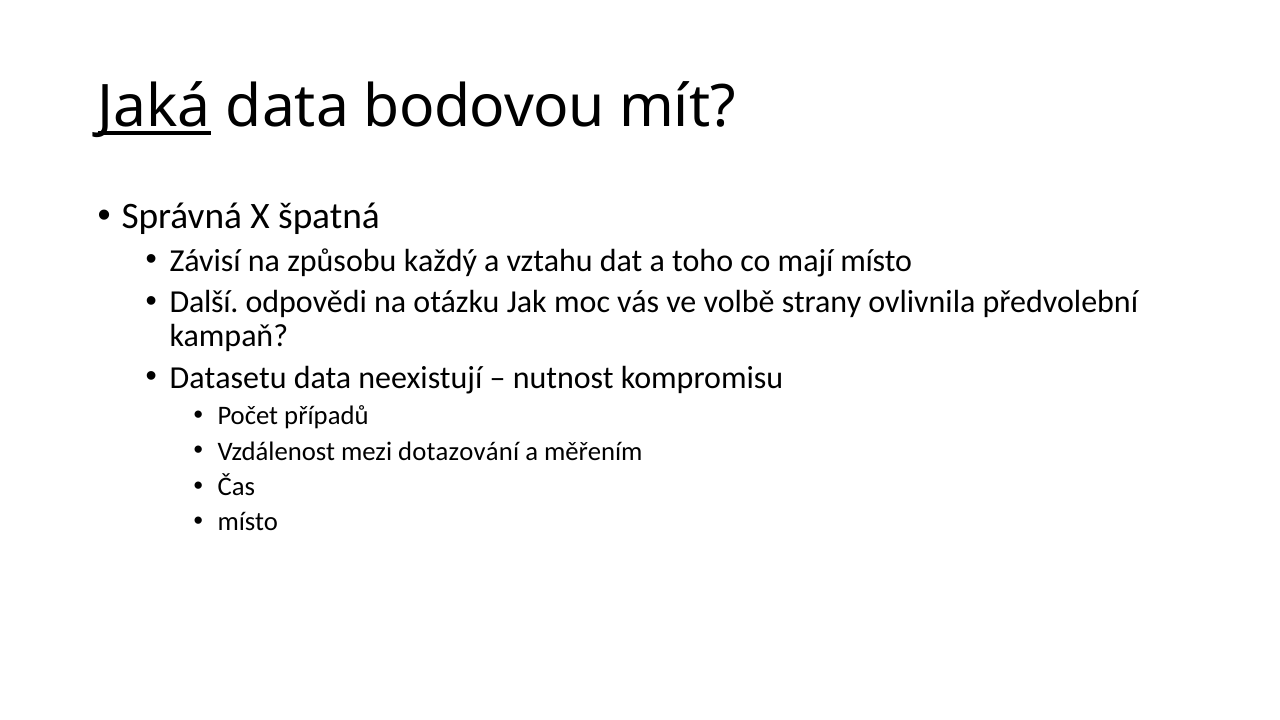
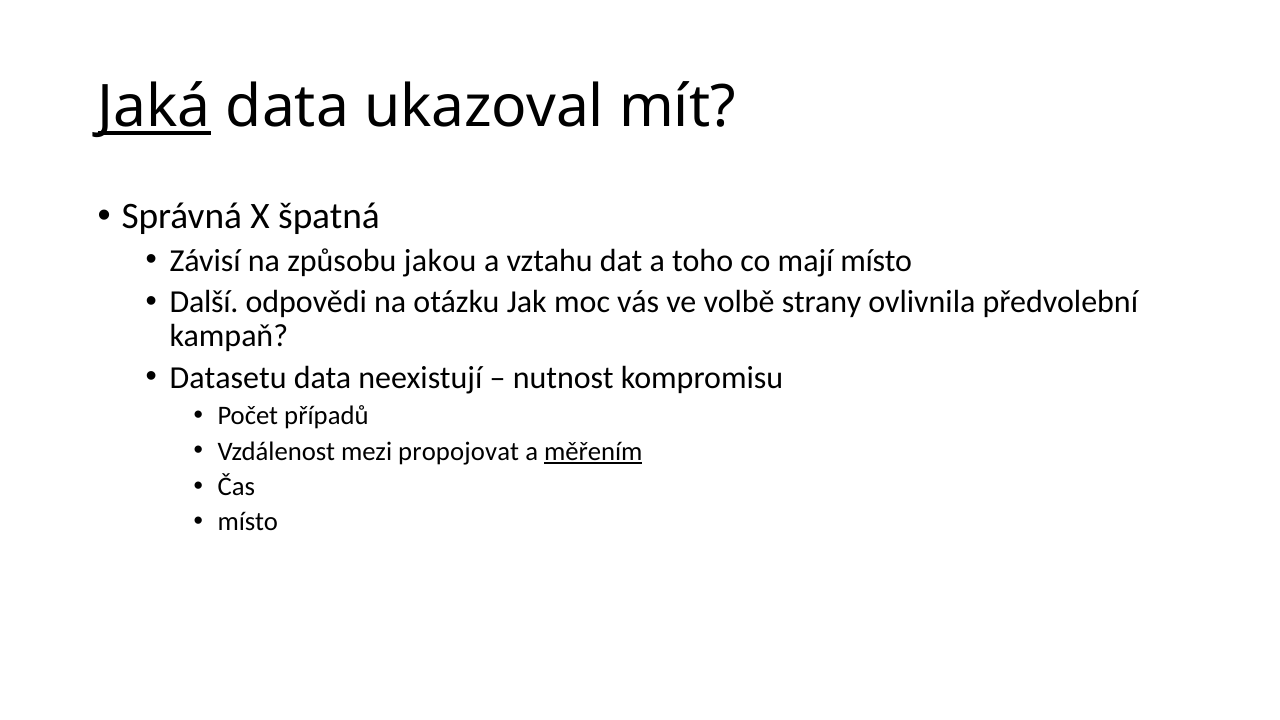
bodovou: bodovou -> ukazoval (484, 108)
každý: každý -> jakou (440, 261)
dotazování: dotazování -> propojovat (459, 451)
měřením underline: none -> present (593, 451)
